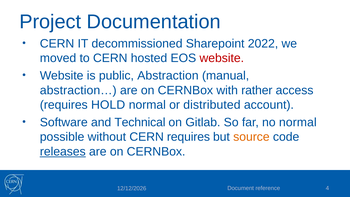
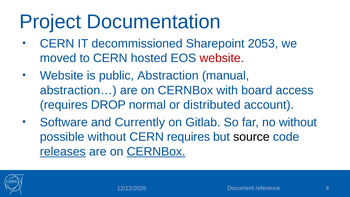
2022: 2022 -> 2053 (263, 44)
rather: rather -> board (257, 90)
HOLD: HOLD -> DROP (108, 105)
Technical: Technical -> Currently (140, 122)
no normal: normal -> without (298, 122)
source colour: orange -> black (251, 137)
CERNBox underline: none -> present (156, 151)
